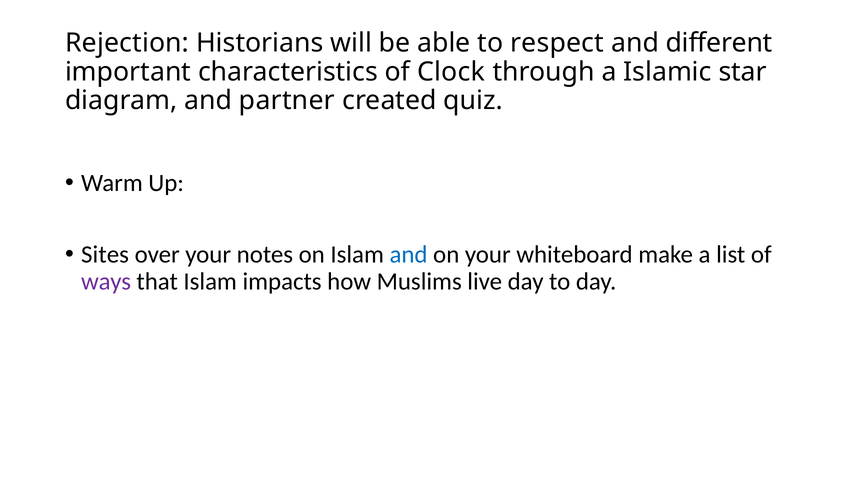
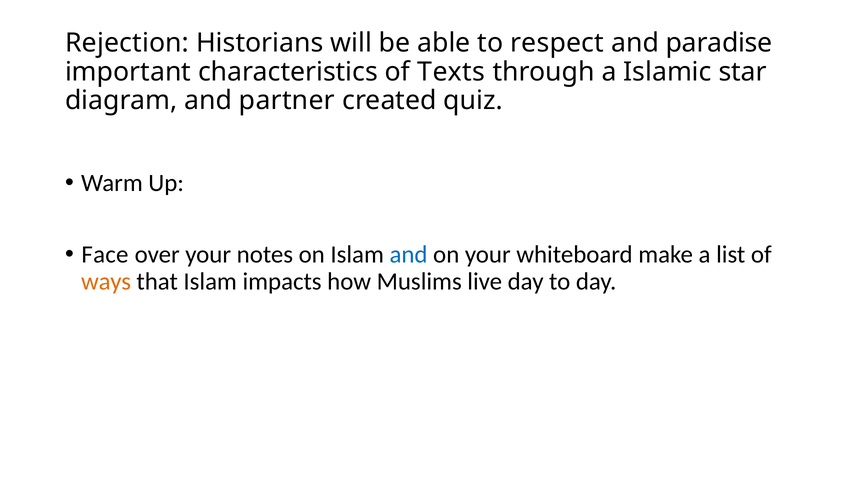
different: different -> paradise (719, 43)
Clock: Clock -> Texts (451, 72)
Sites: Sites -> Face (105, 255)
ways colour: purple -> orange (106, 282)
